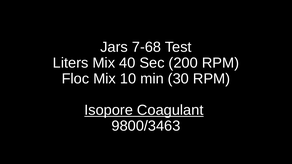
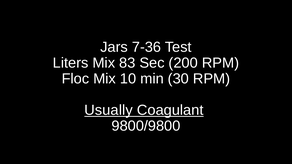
7-68: 7-68 -> 7-36 (146, 47)
40: 40 -> 83 (127, 63)
Isopore: Isopore -> Usually (109, 110)
9800/3463: 9800/3463 -> 9800/9800 (146, 126)
